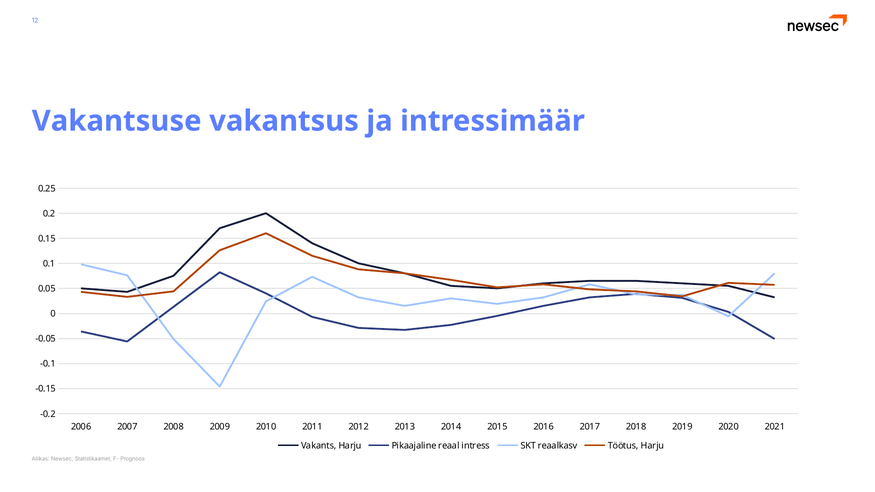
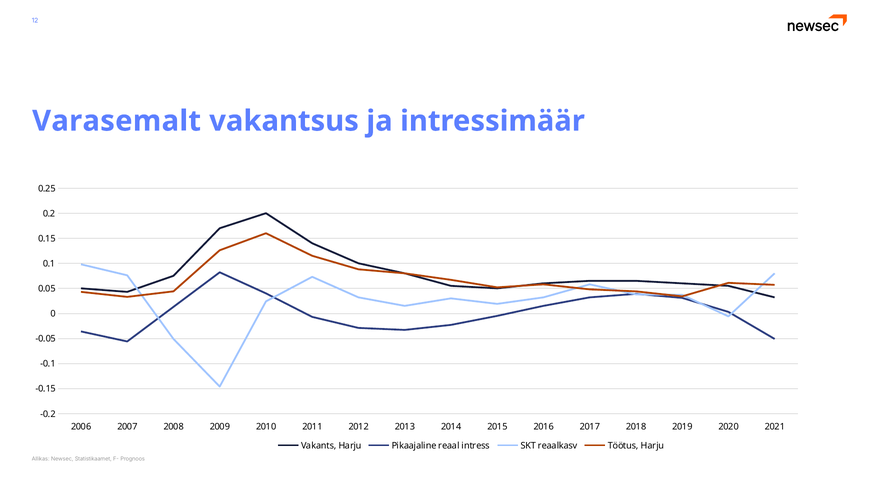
Vakantsuse: Vakantsuse -> Varasemalt (117, 121)
